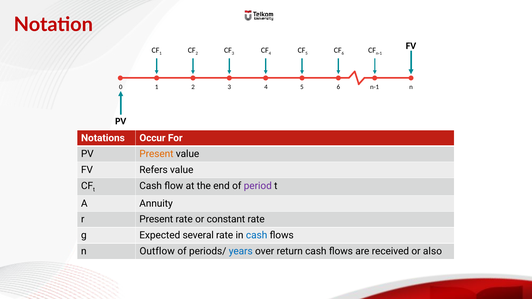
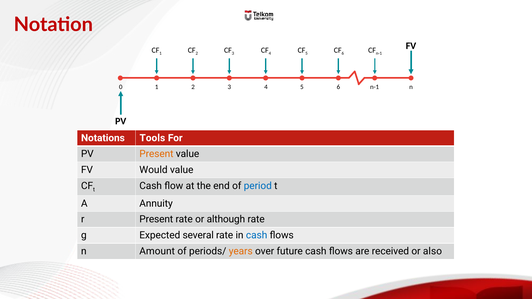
Occur: Occur -> Tools (152, 138)
Refers: Refers -> Would (153, 170)
period colour: purple -> blue (258, 186)
constant: constant -> although (226, 220)
Outflow: Outflow -> Amount (157, 251)
years colour: blue -> orange (241, 251)
return: return -> future (290, 251)
